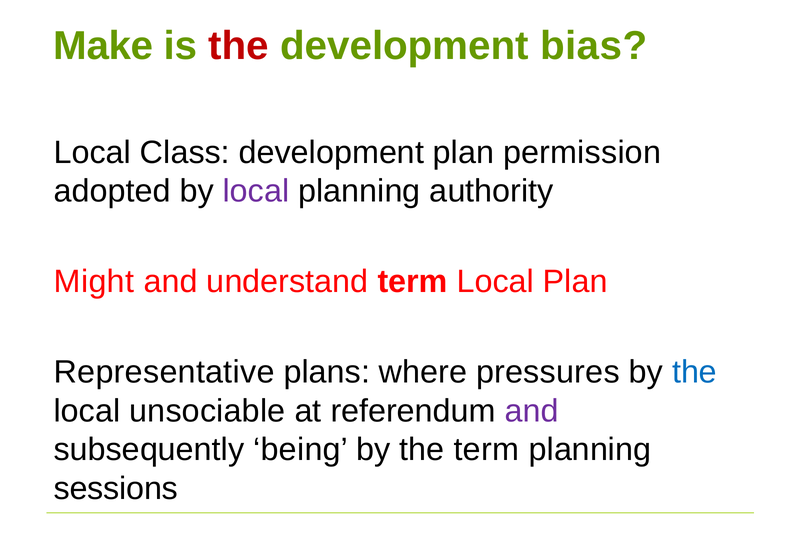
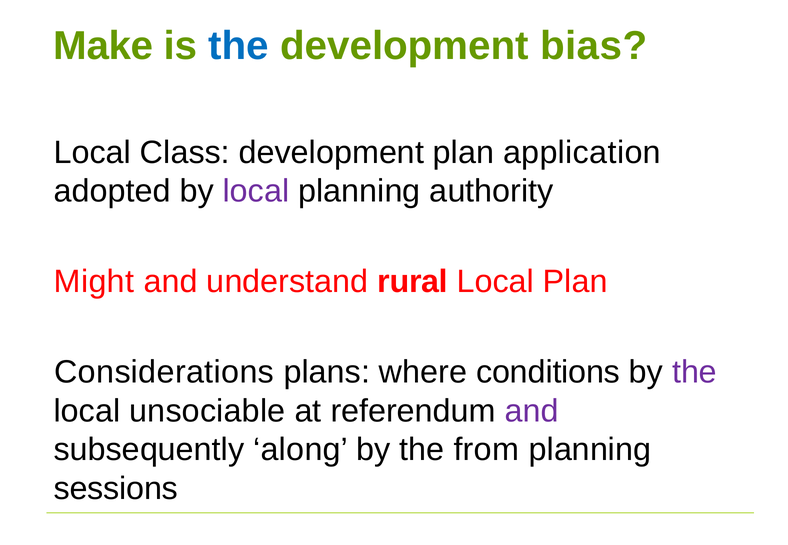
the colour: red -> blue (239, 46)
permission: permission -> application (582, 153)
understand term: term -> rural (413, 282)
Representative: Representative -> Considerations (164, 372)
pressures: pressures -> conditions (548, 372)
the colour: blue -> purple (695, 372)
being: being -> along (301, 450)
the term: term -> from (486, 450)
